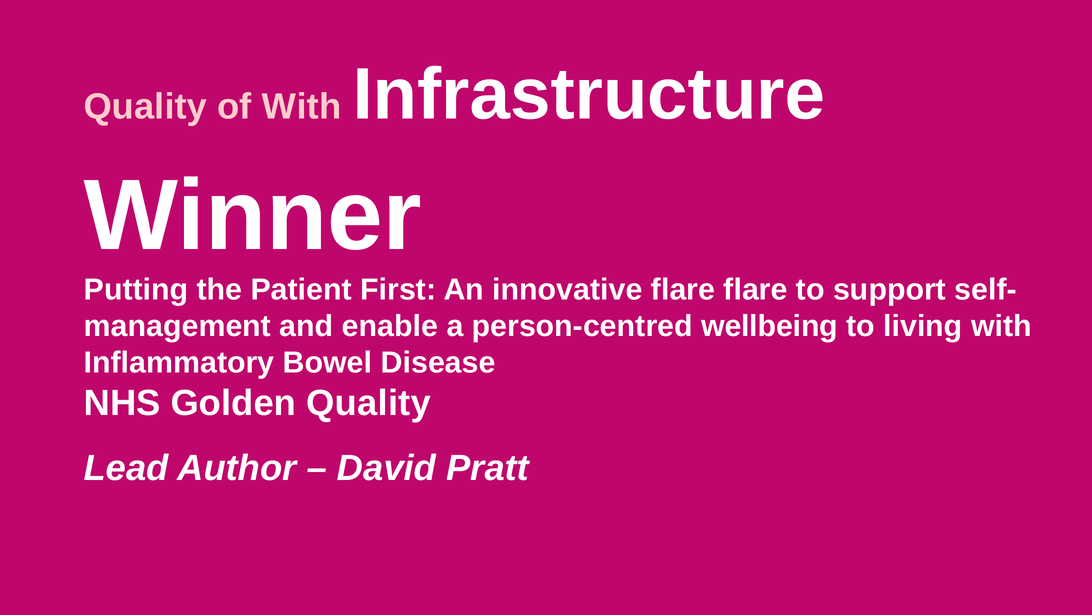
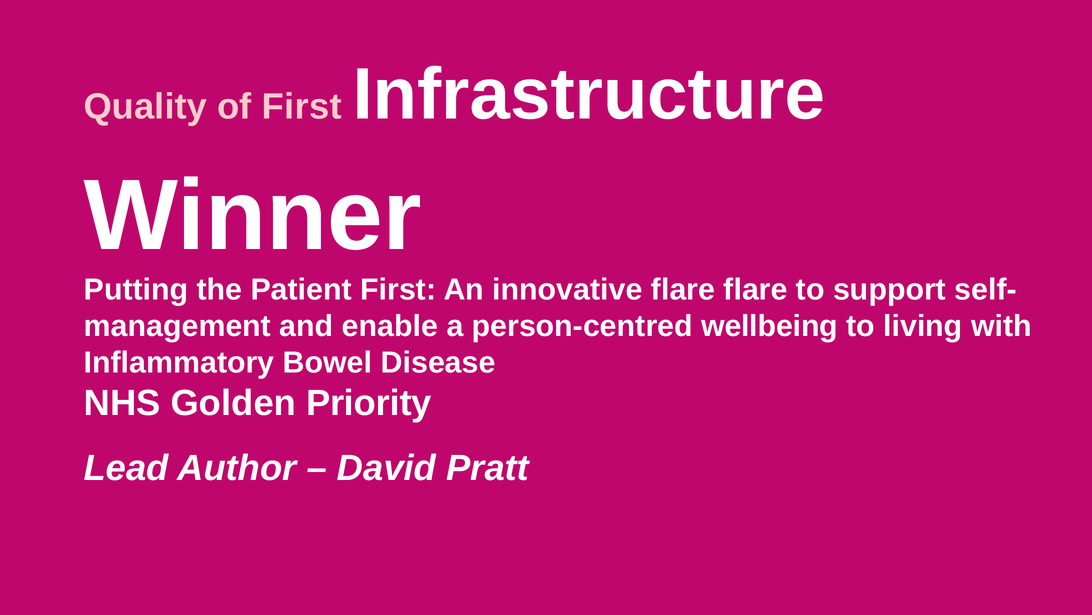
of With: With -> First (302, 107)
Golden Quality: Quality -> Priority (369, 403)
